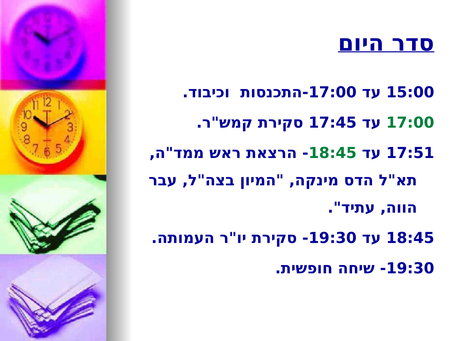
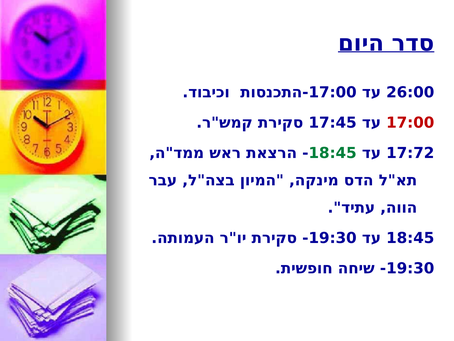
15:00: 15:00 -> 26:00 (410, 92)
17:00 colour: green -> red (410, 123)
17:51: 17:51 -> 17:72 (410, 153)
